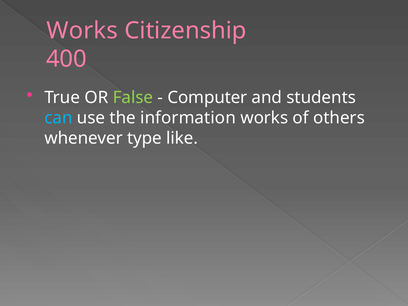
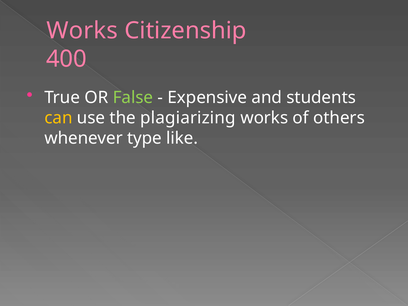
Computer: Computer -> Expensive (207, 97)
can colour: light blue -> yellow (59, 118)
information: information -> plagiarizing (188, 118)
